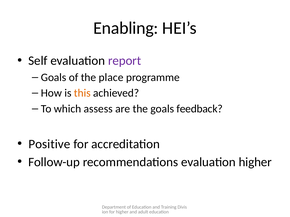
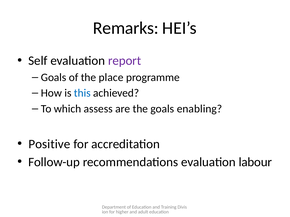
Enabling: Enabling -> Remarks (126, 28)
this colour: orange -> blue (82, 93)
feedback: feedback -> enabling (199, 109)
evaluation higher: higher -> labour (255, 162)
